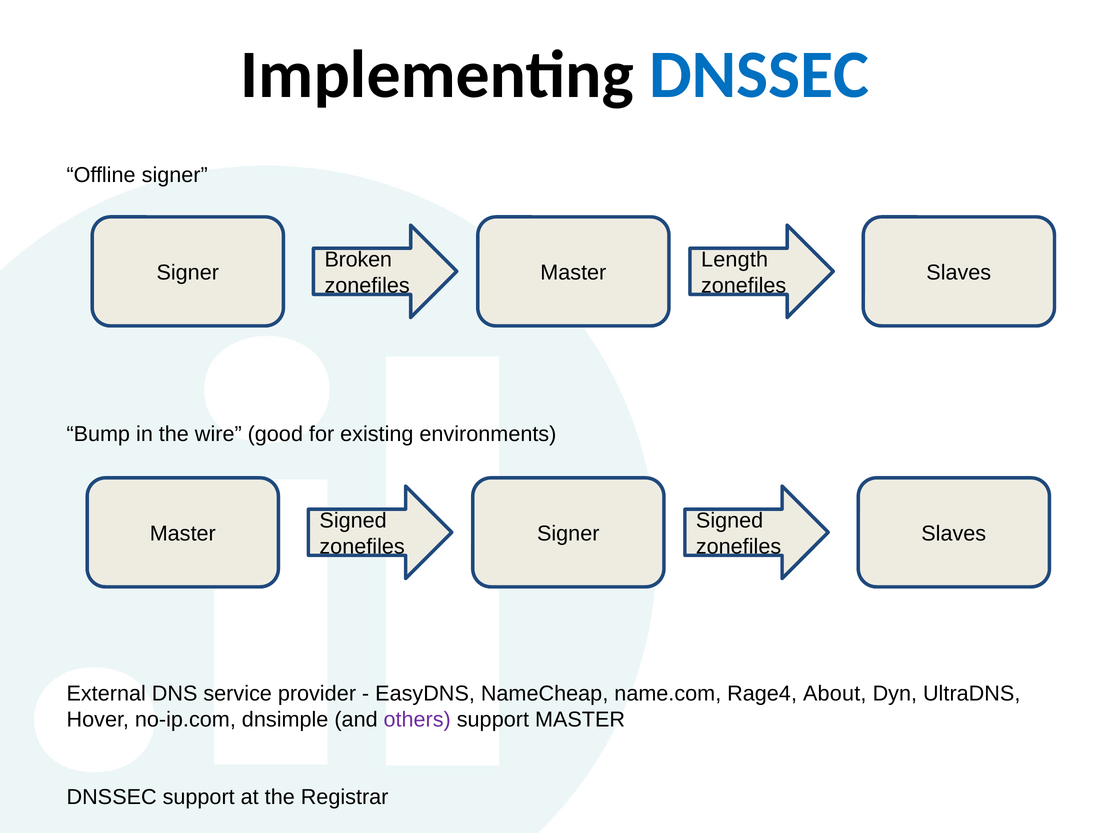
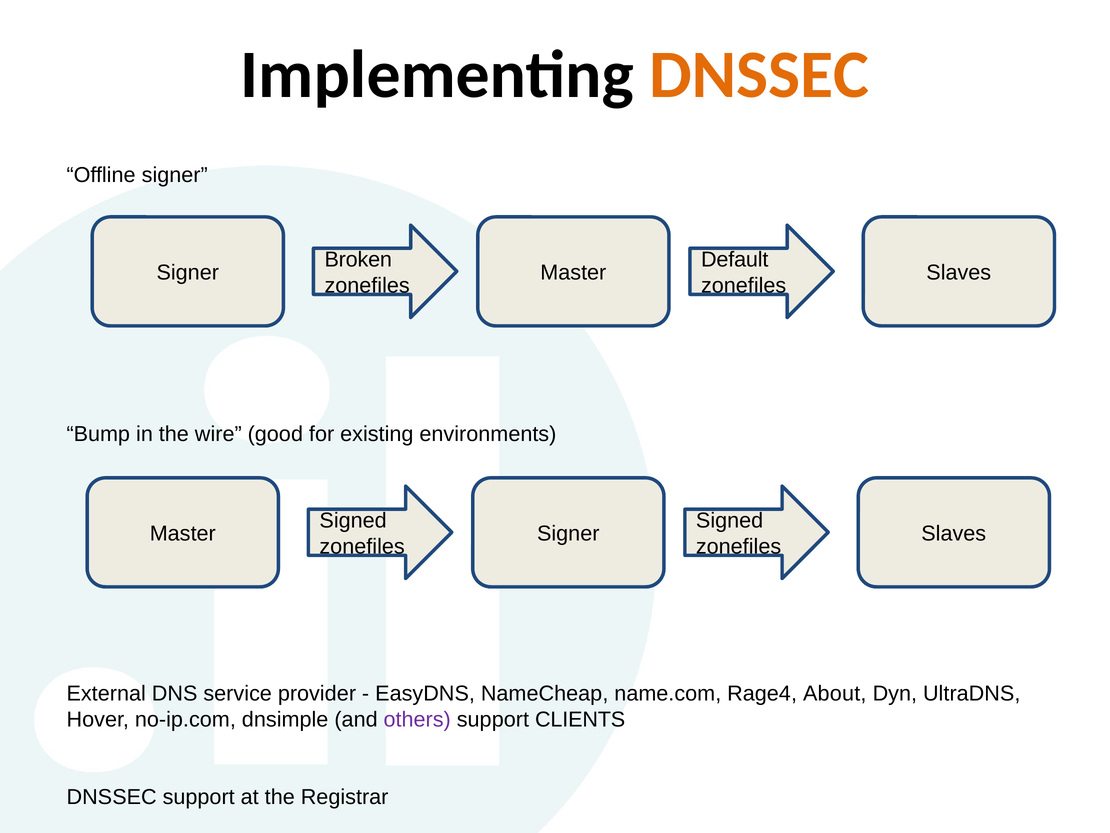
DNSSEC colour: blue -> orange (759, 75)
Length: Length -> Default (735, 260)
support MASTER: MASTER -> CLIENTS (580, 719)
